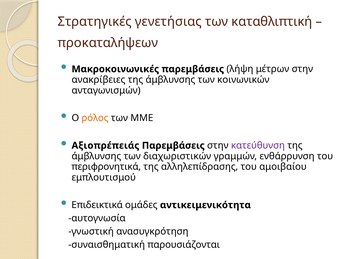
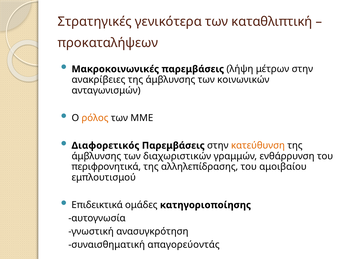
γενετήσιας: γενετήσιας -> γενικότερα (168, 22)
Αξιοπρέπειάς: Αξιοπρέπειάς -> Διαφορετικός (105, 146)
κατεύθυνση colour: purple -> orange (258, 146)
αντικειμενικότητα: αντικειμενικότητα -> κατηγοριοποίησης (205, 205)
παρουσιάζονται: παρουσιάζονται -> απαγορεύοντάς (184, 245)
